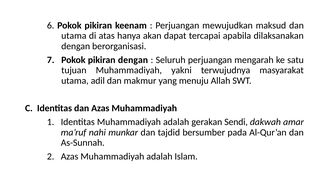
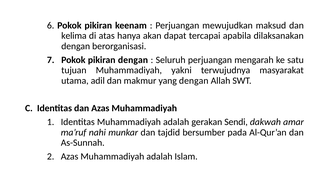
utama: utama -> kelima (74, 36)
yang menuju: menuju -> dengan (194, 81)
